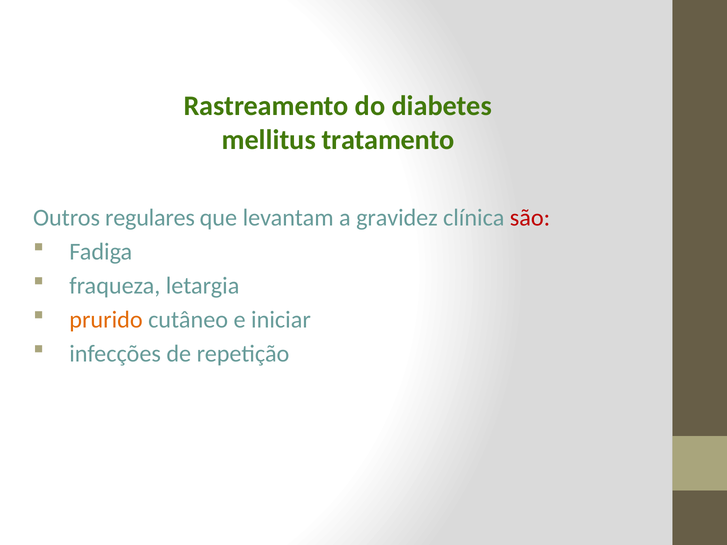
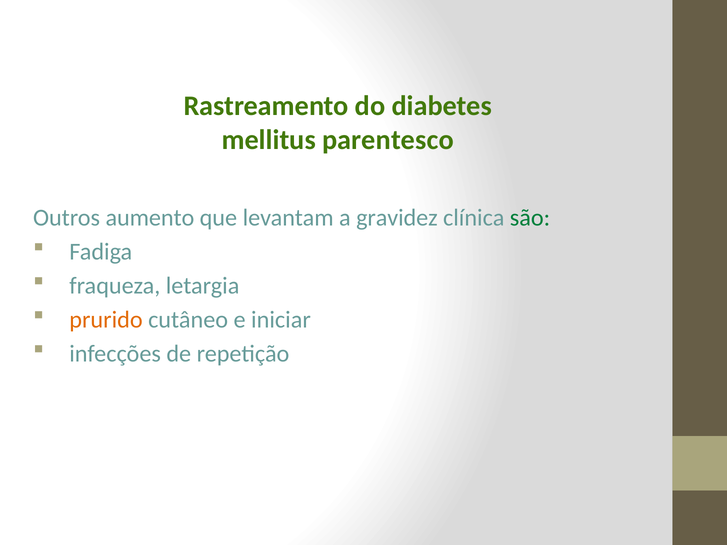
tratamento: tratamento -> parentesco (388, 140)
regulares: regulares -> aumento (150, 218)
são colour: red -> green (530, 218)
